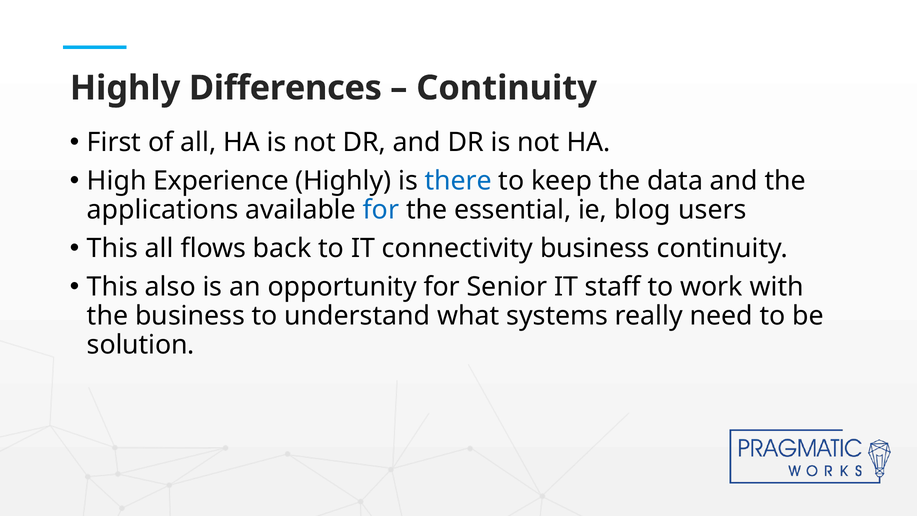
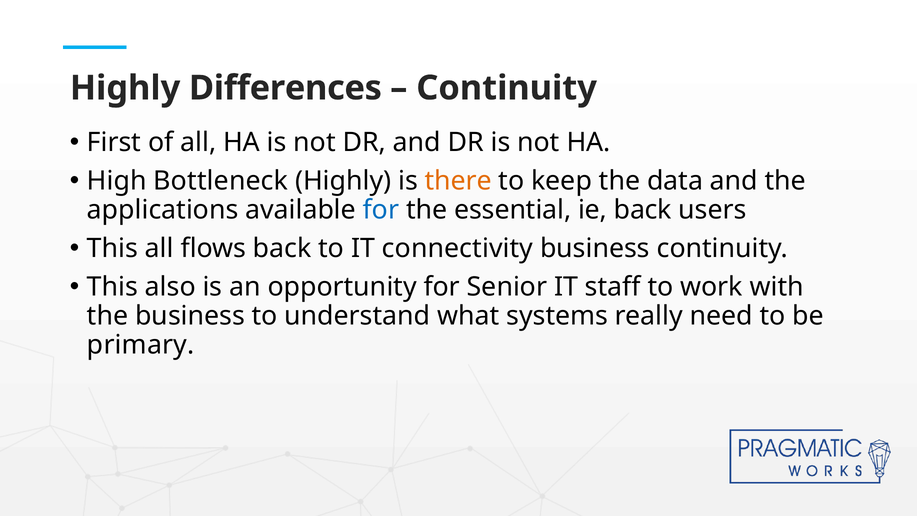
Experience: Experience -> Bottleneck (221, 181)
there colour: blue -> orange (458, 181)
ie blog: blog -> back (643, 210)
solution: solution -> primary (141, 345)
